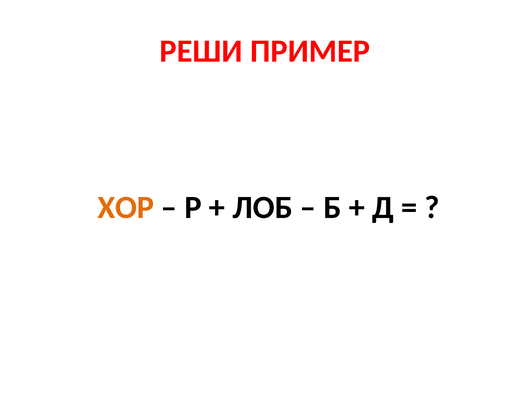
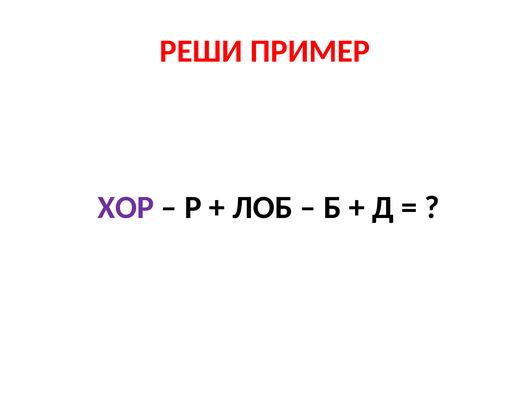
ХОР colour: orange -> purple (126, 208)
